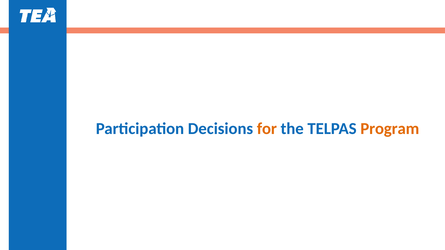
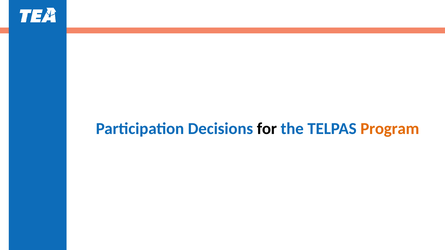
for colour: orange -> black (267, 129)
